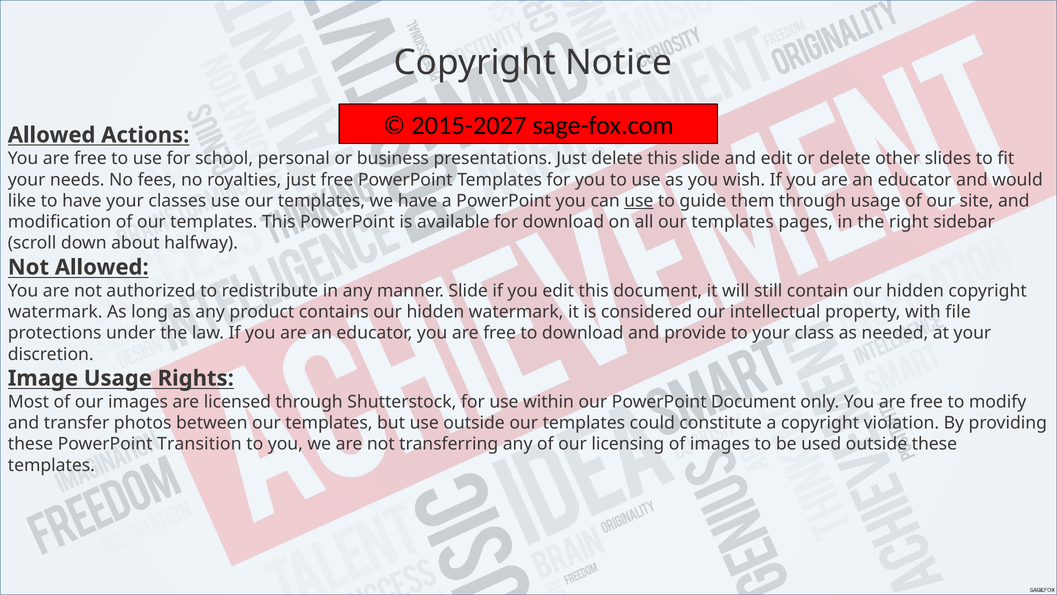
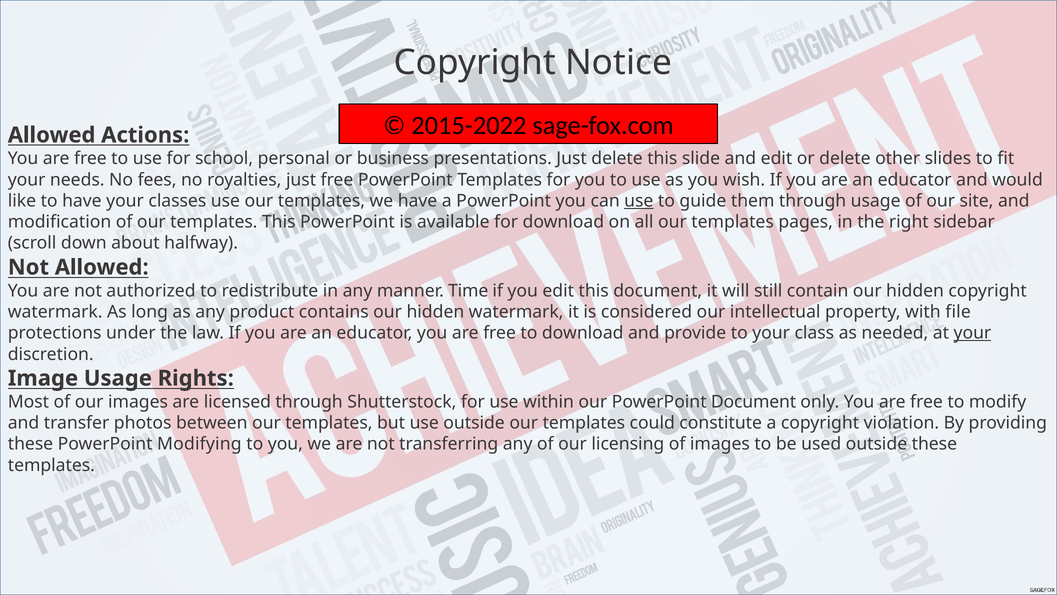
2015-2027: 2015-2027 -> 2015-2022 (469, 125)
manner Slide: Slide -> Time (468, 291)
your underline: none -> present (972, 333)
Transition: Transition -> Modifying (199, 444)
